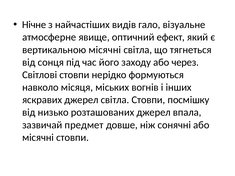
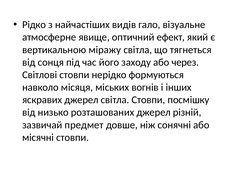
Нічне: Нічне -> Рідко (34, 25)
вертикальною місячні: місячні -> міражу (105, 50)
впала: впала -> різній (187, 113)
